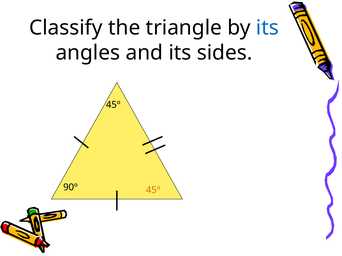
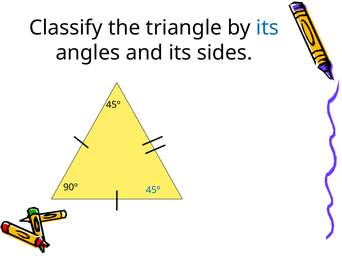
45º colour: orange -> blue (153, 190)
